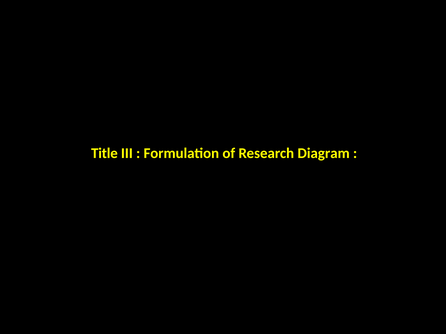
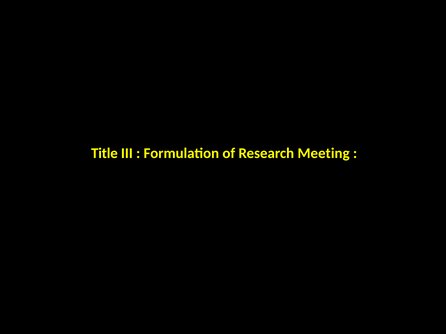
Diagram: Diagram -> Meeting (324, 153)
